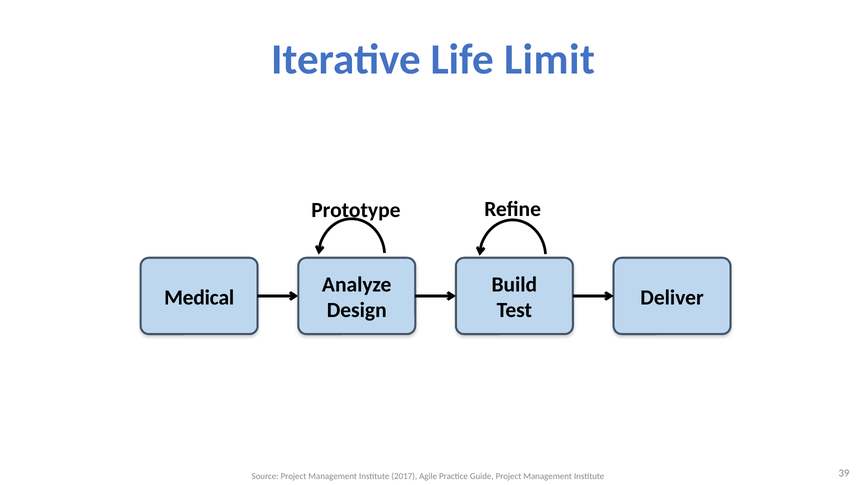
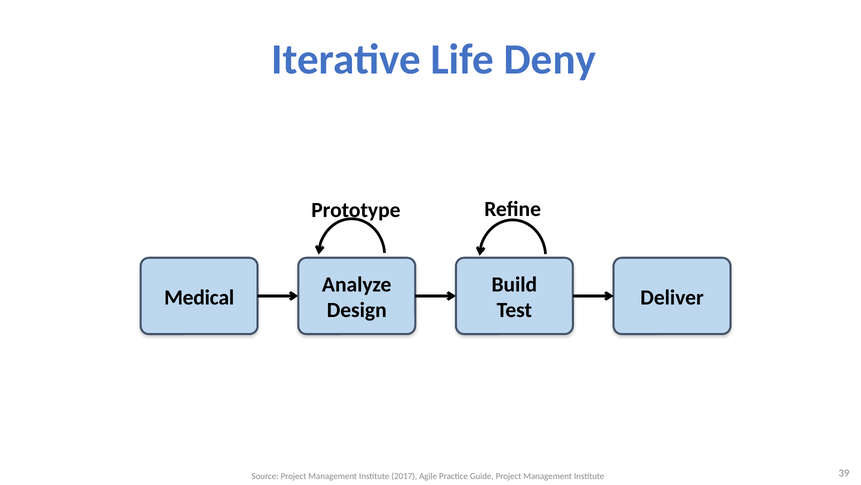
Limit: Limit -> Deny (550, 59)
